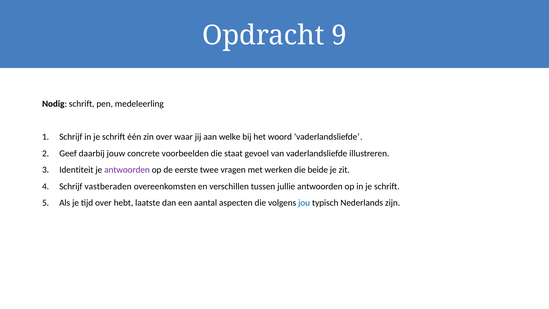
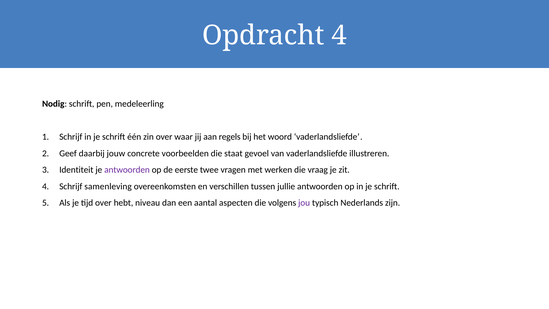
Opdracht 9: 9 -> 4 (339, 35)
welke: welke -> regels (230, 137)
beide: beide -> vraag (318, 170)
vastberaden: vastberaden -> samenleving (108, 186)
laatste: laatste -> niveau (148, 203)
jou colour: blue -> purple (304, 203)
